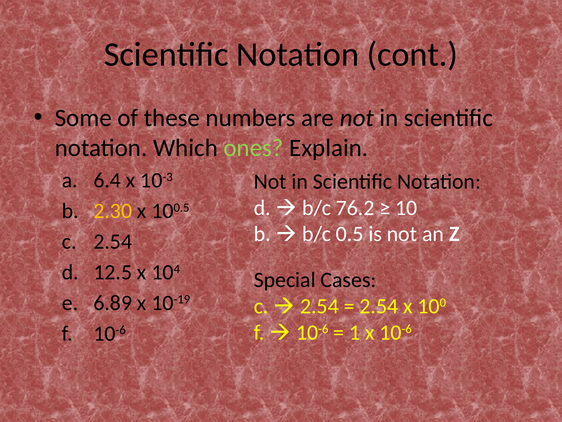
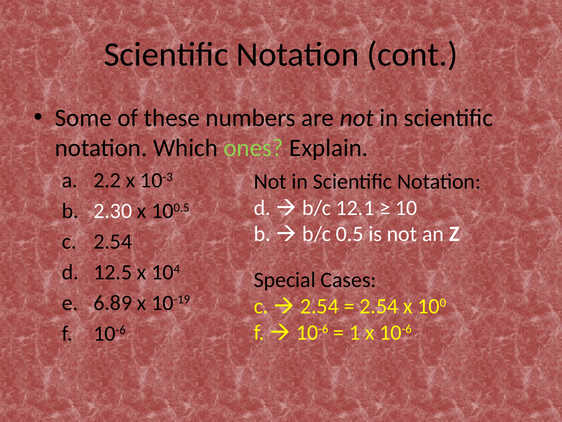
6.4: 6.4 -> 2.2 (107, 180)
76.2: 76.2 -> 12.1 (355, 208)
2.30 colour: yellow -> white (113, 211)
